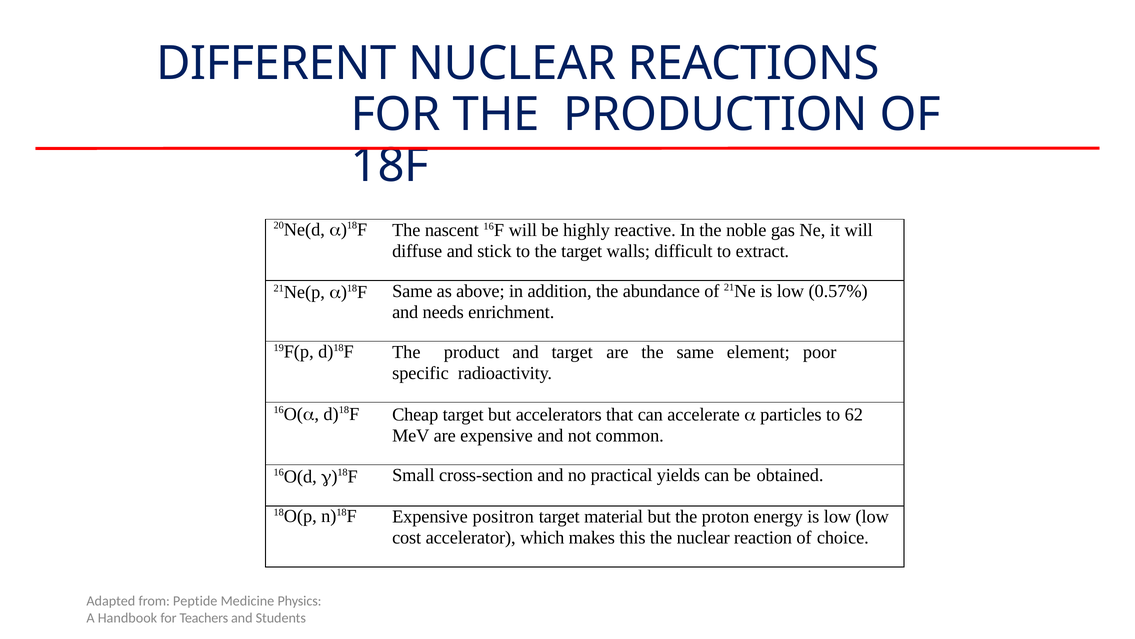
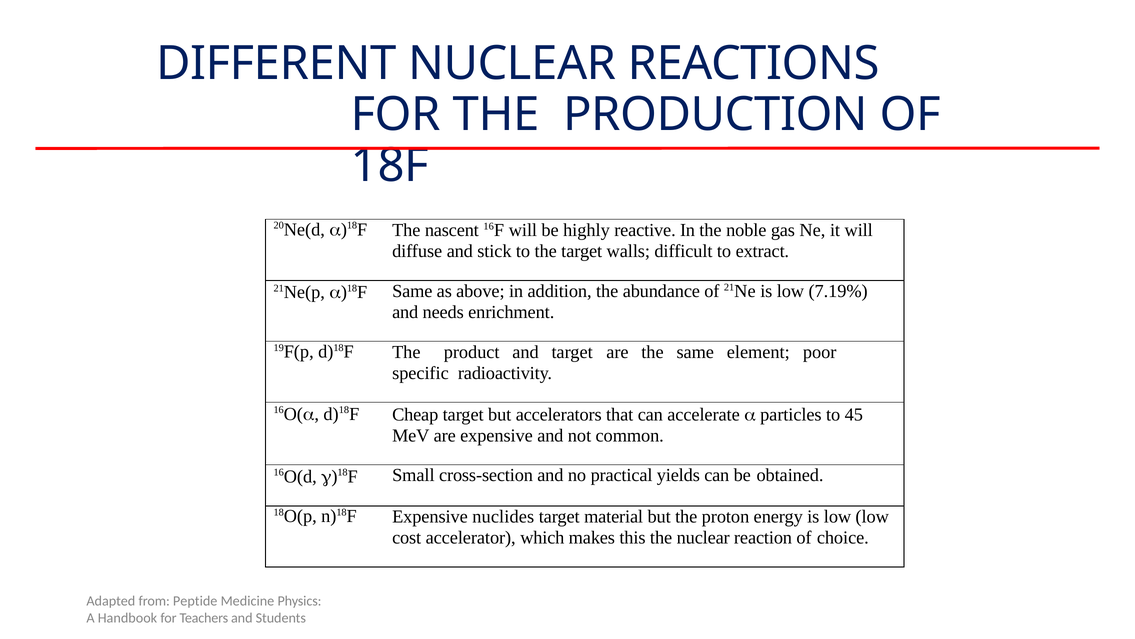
0.57%: 0.57% -> 7.19% (838, 291)
62: 62 -> 45 (854, 414)
positron: positron -> nuclides (503, 516)
